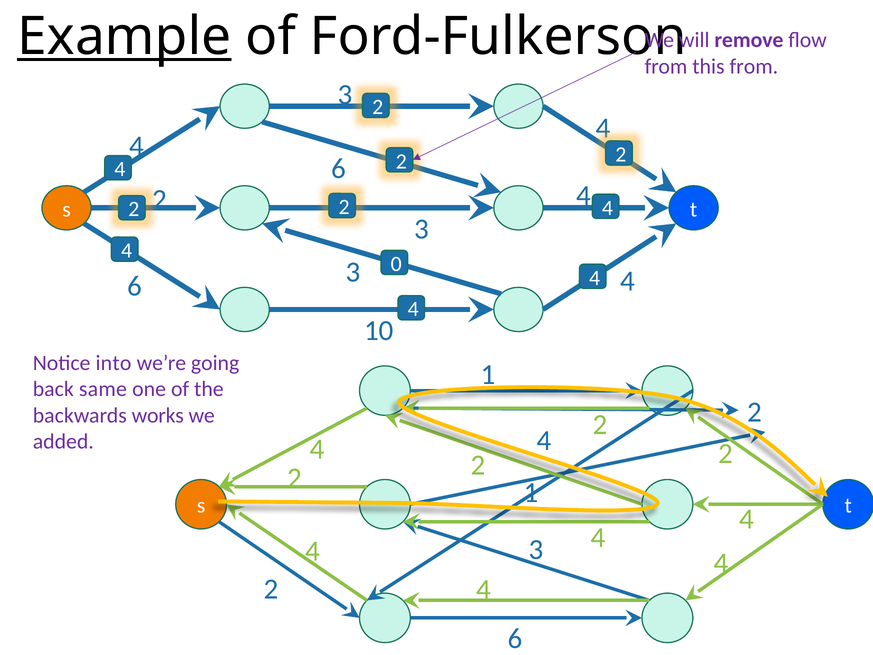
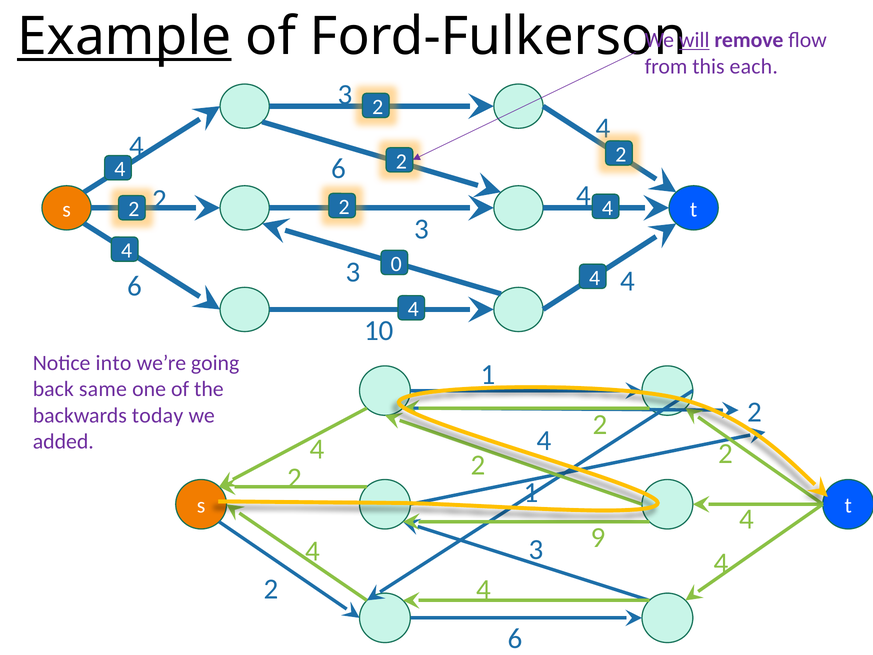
will underline: none -> present (694, 40)
this from: from -> each (754, 66)
works: works -> today (158, 415)
3 4: 4 -> 9 (598, 537)
